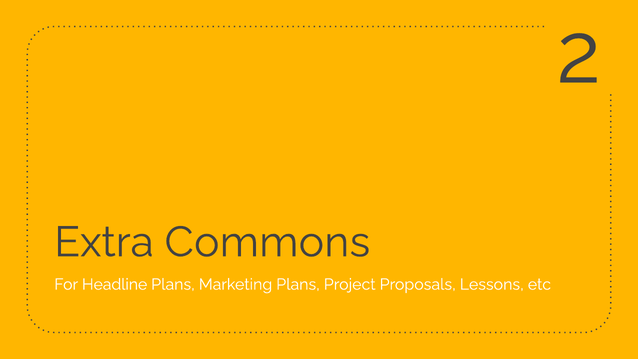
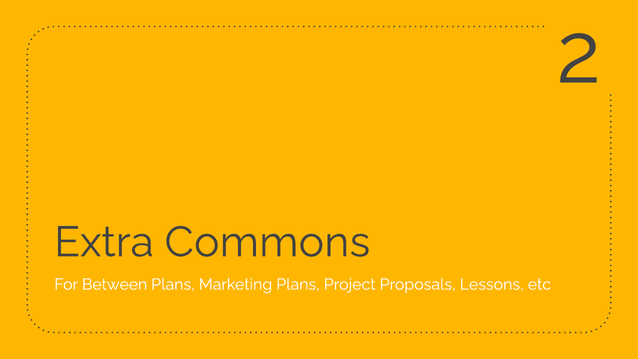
Headline: Headline -> Between (115, 284)
